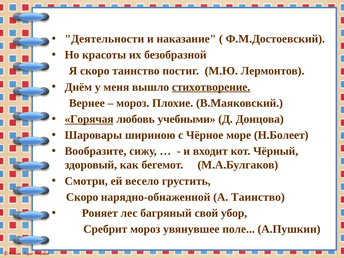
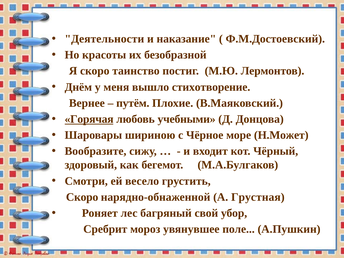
стихотворение underline: present -> none (211, 87)
мороз: мороз -> путём (133, 103)
Н.Болеет: Н.Болеет -> Н.Может (281, 135)
А Таинство: Таинство -> Грустная (258, 197)
